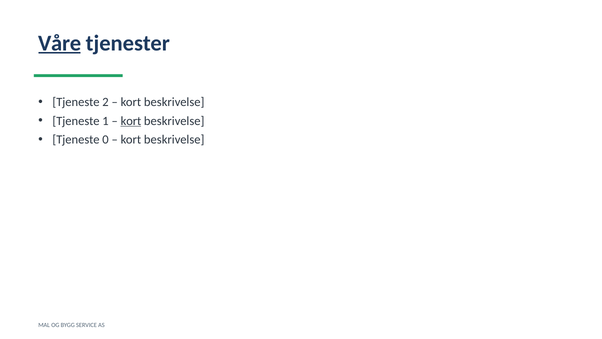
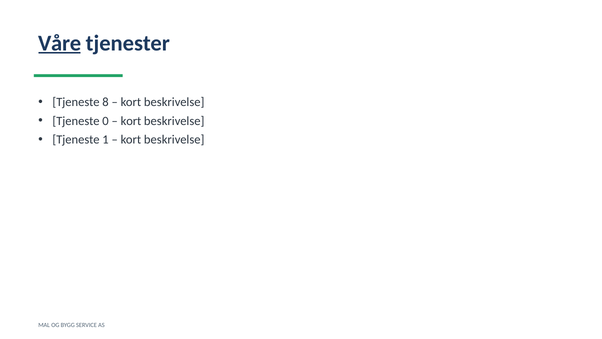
2: 2 -> 8 (106, 102)
1: 1 -> 0 (106, 121)
kort underline: present -> none (131, 121)
0: 0 -> 1 (106, 140)
